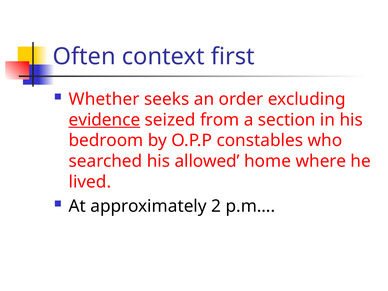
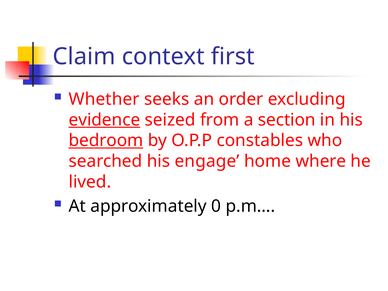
Often: Often -> Claim (84, 57)
bedroom underline: none -> present (106, 141)
allowed: allowed -> engage (207, 161)
2: 2 -> 0 (216, 206)
